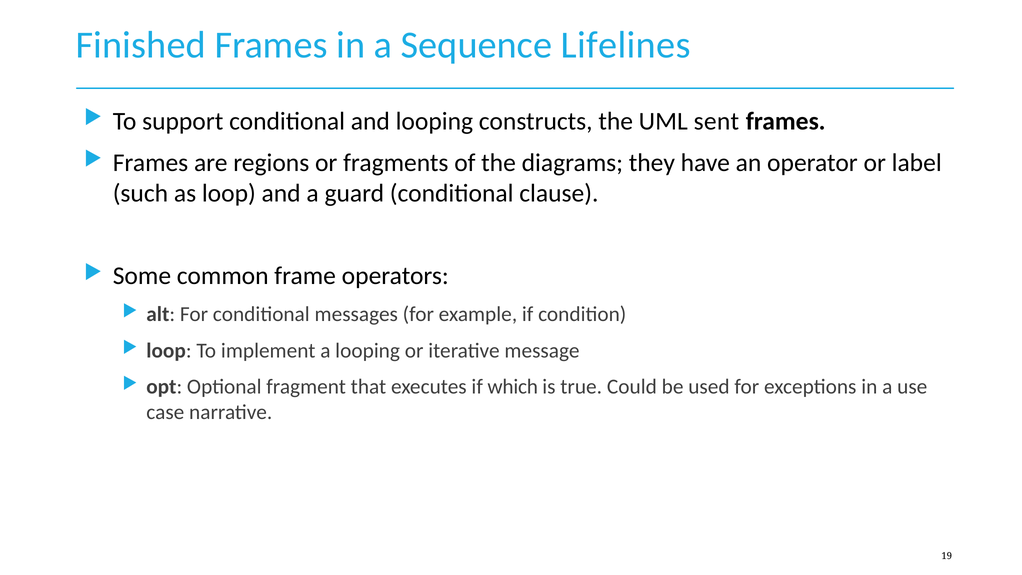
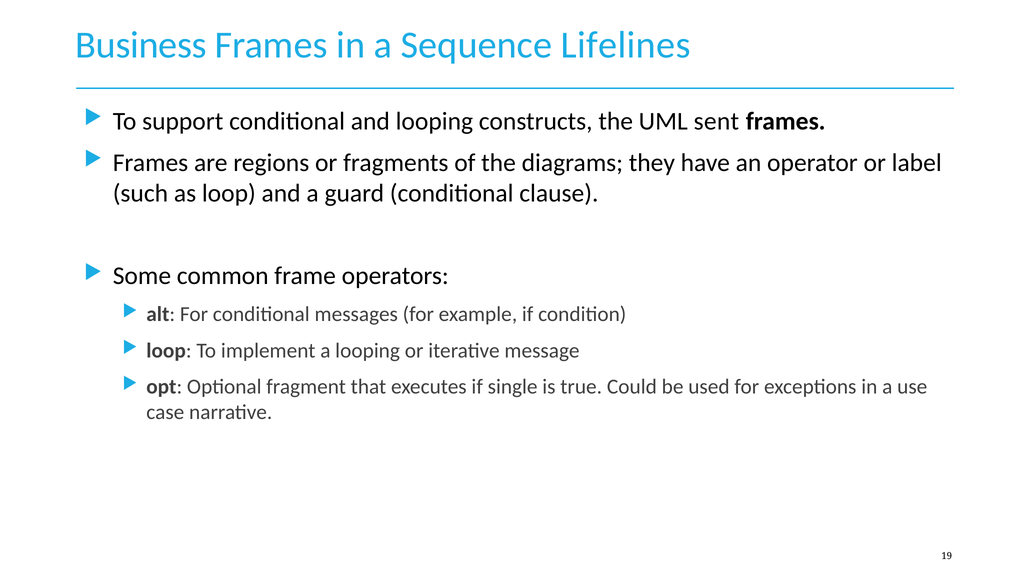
Finished: Finished -> Business (141, 45)
which: which -> single (513, 387)
